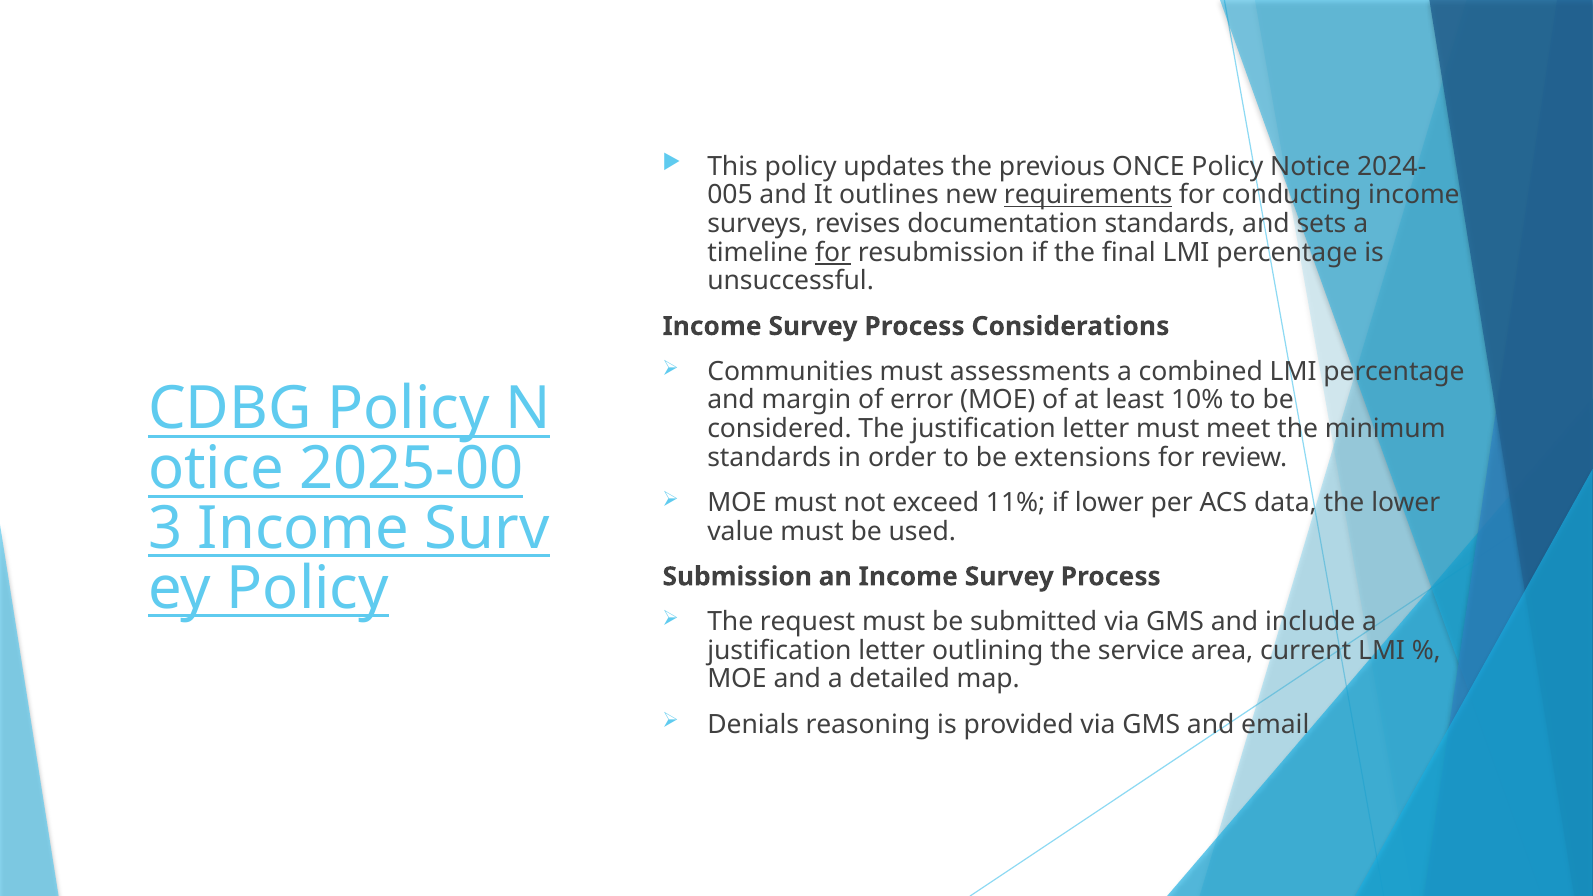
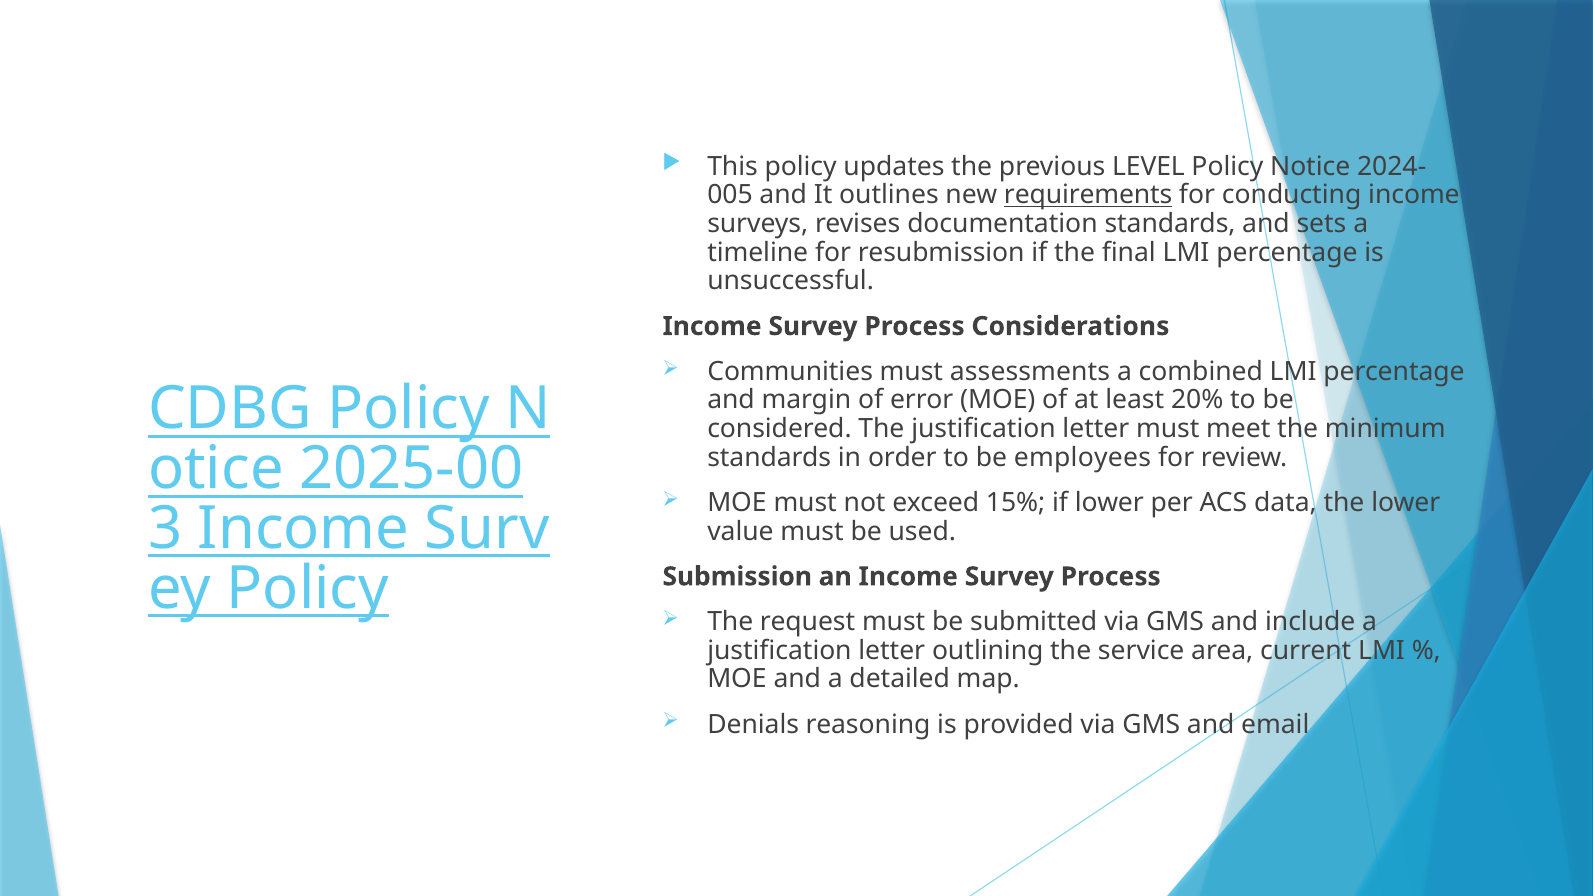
ONCE: ONCE -> LEVEL (1149, 167)
for underline: present -> none (833, 252)
10%: 10% -> 20% (1197, 400)
extensions: extensions -> employees (1082, 458)
11%: 11% -> 15% (1016, 503)
